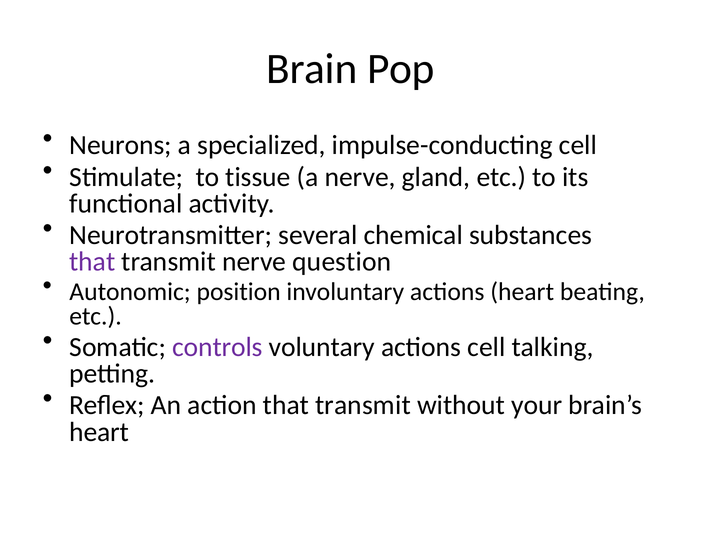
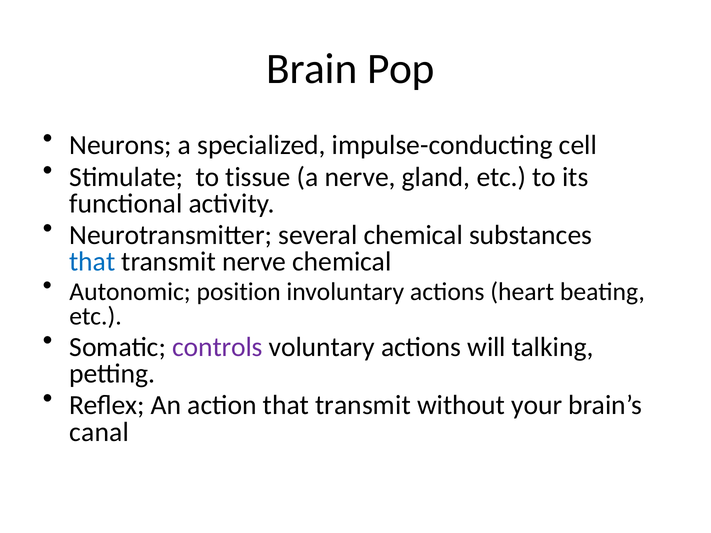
that colour: purple -> blue (92, 262)
nerve question: question -> chemical (342, 262)
actions cell: cell -> will (487, 347)
heart: heart -> canal (99, 432)
